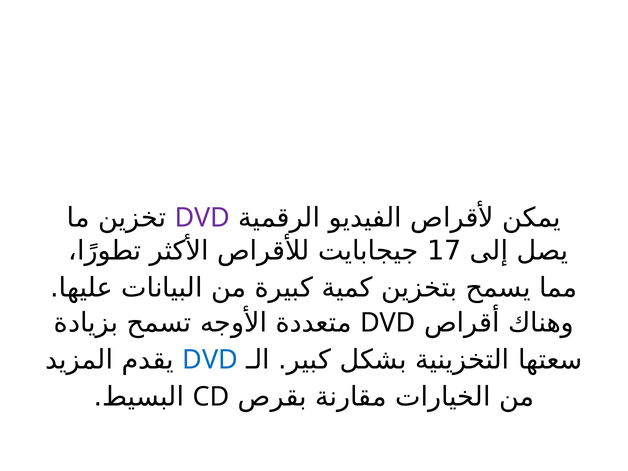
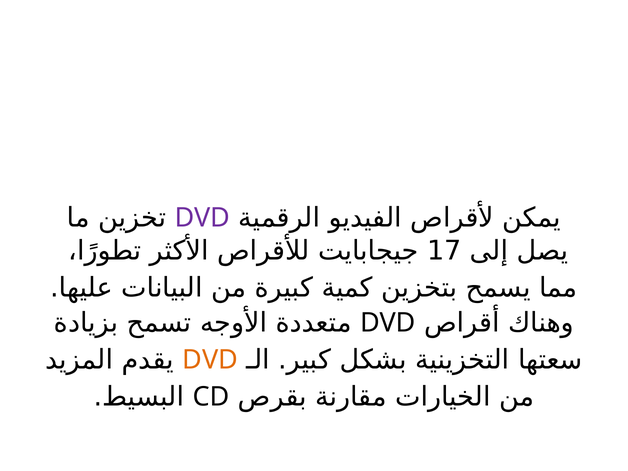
DVD colour: blue -> orange (210, 360)
